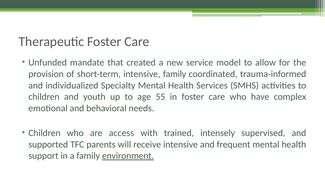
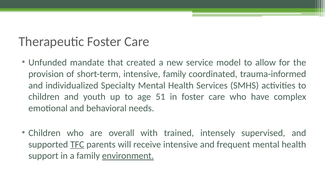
55: 55 -> 51 (160, 97)
access: access -> overall (122, 133)
TFC underline: none -> present (77, 144)
